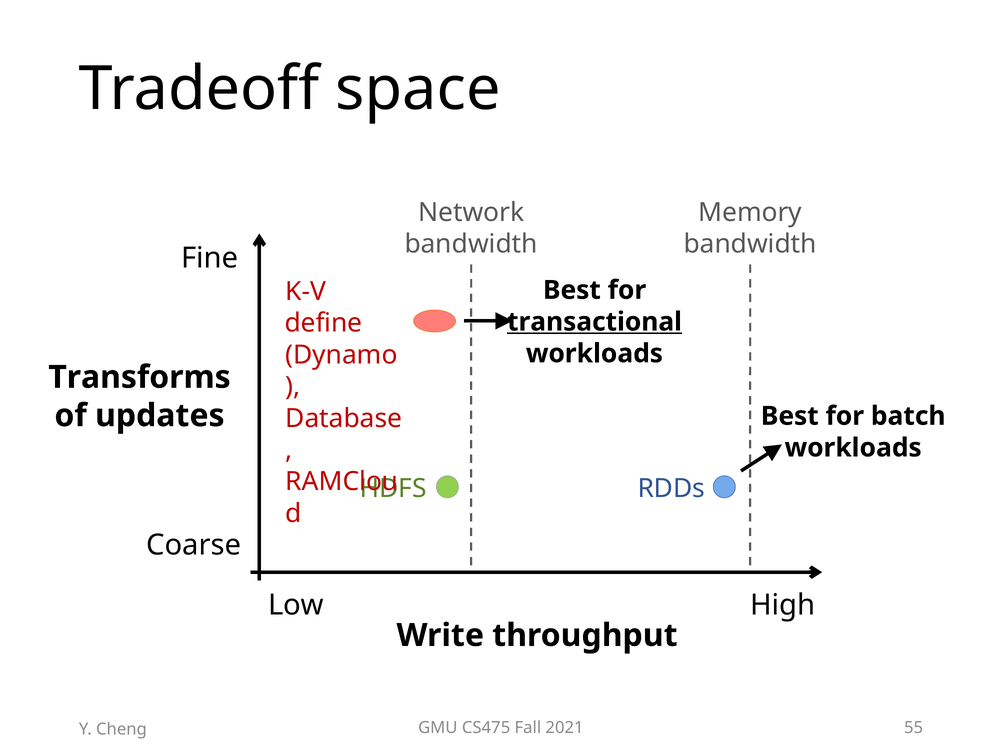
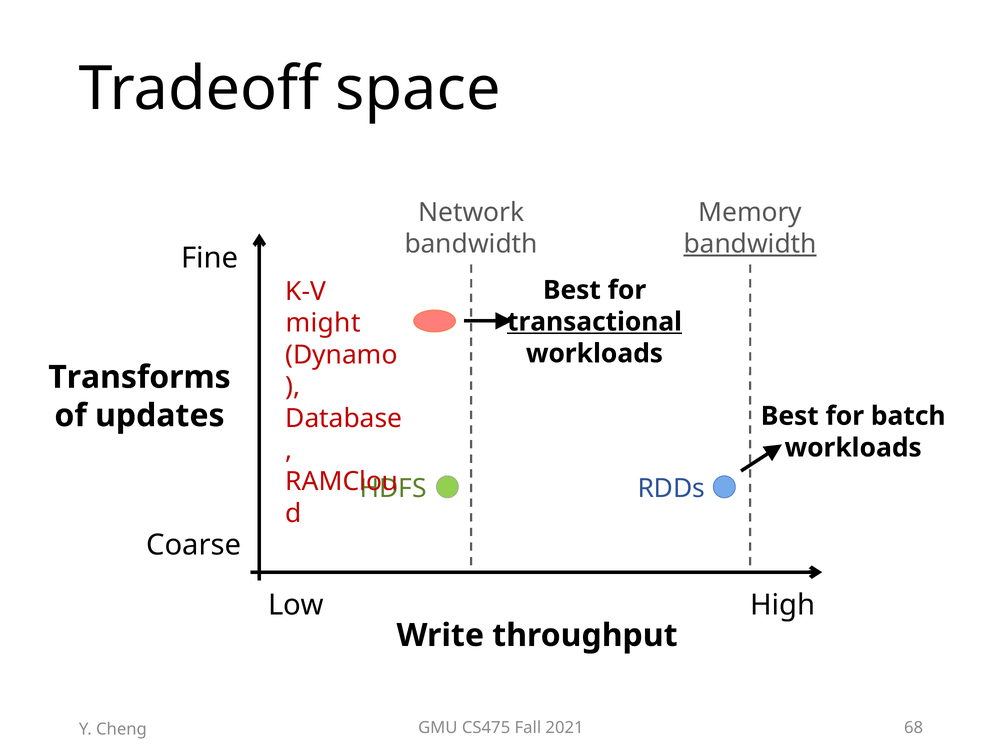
bandwidth underline: none -> present (750, 244)
define: define -> might (323, 323)
55: 55 -> 68 (914, 728)
